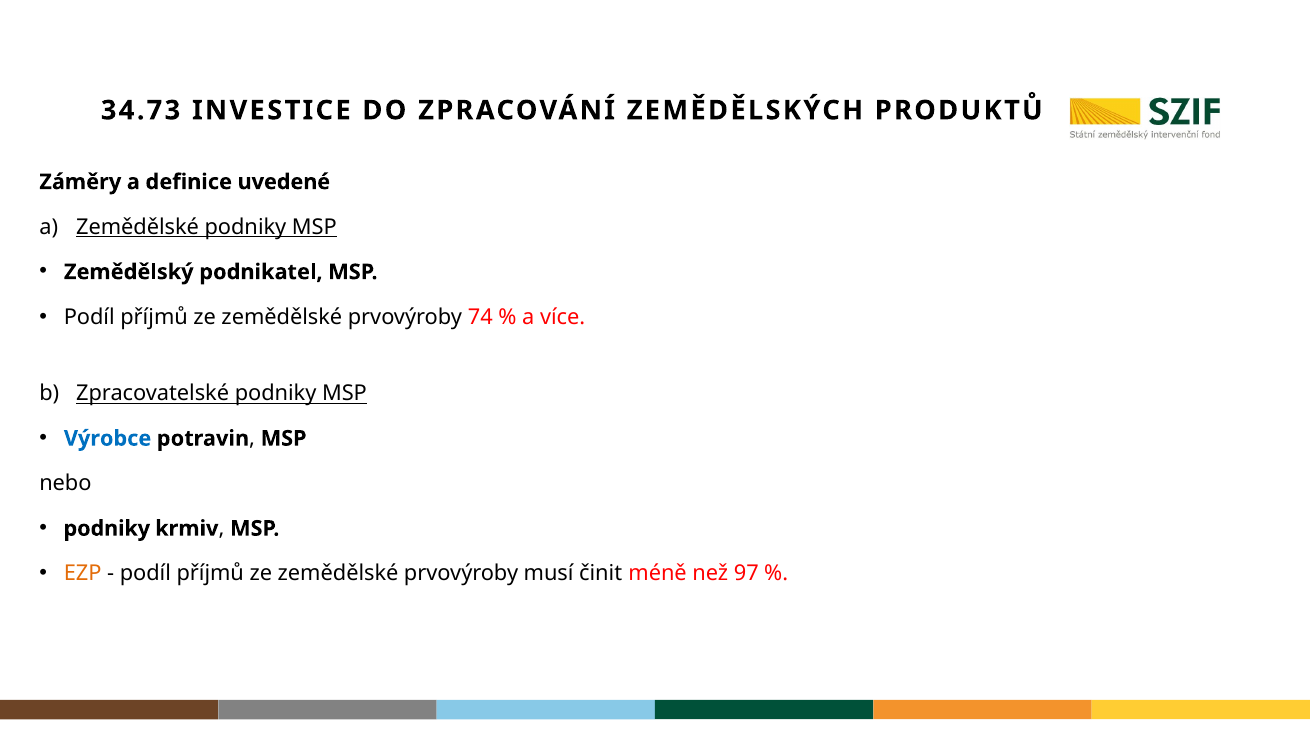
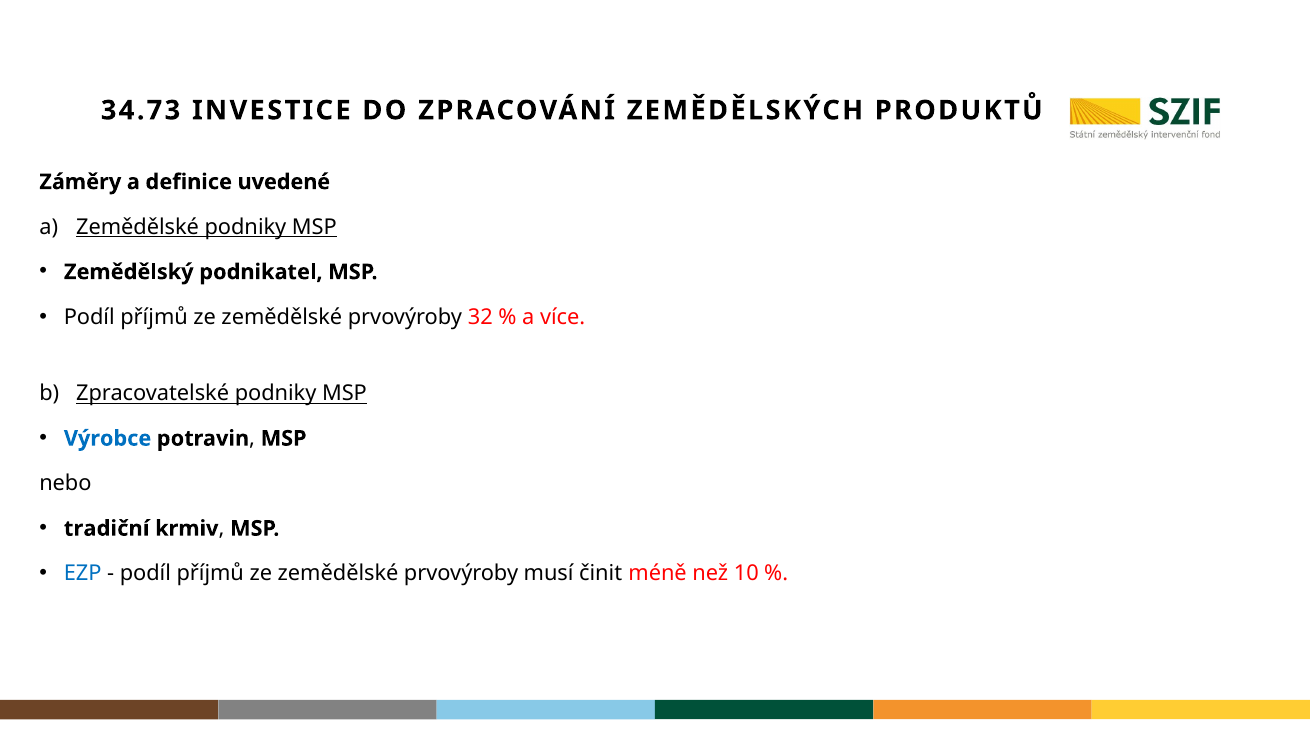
74: 74 -> 32 (480, 317)
podniky: podniky -> tradiční (107, 528)
EZP colour: orange -> blue (83, 573)
97: 97 -> 10 (746, 573)
